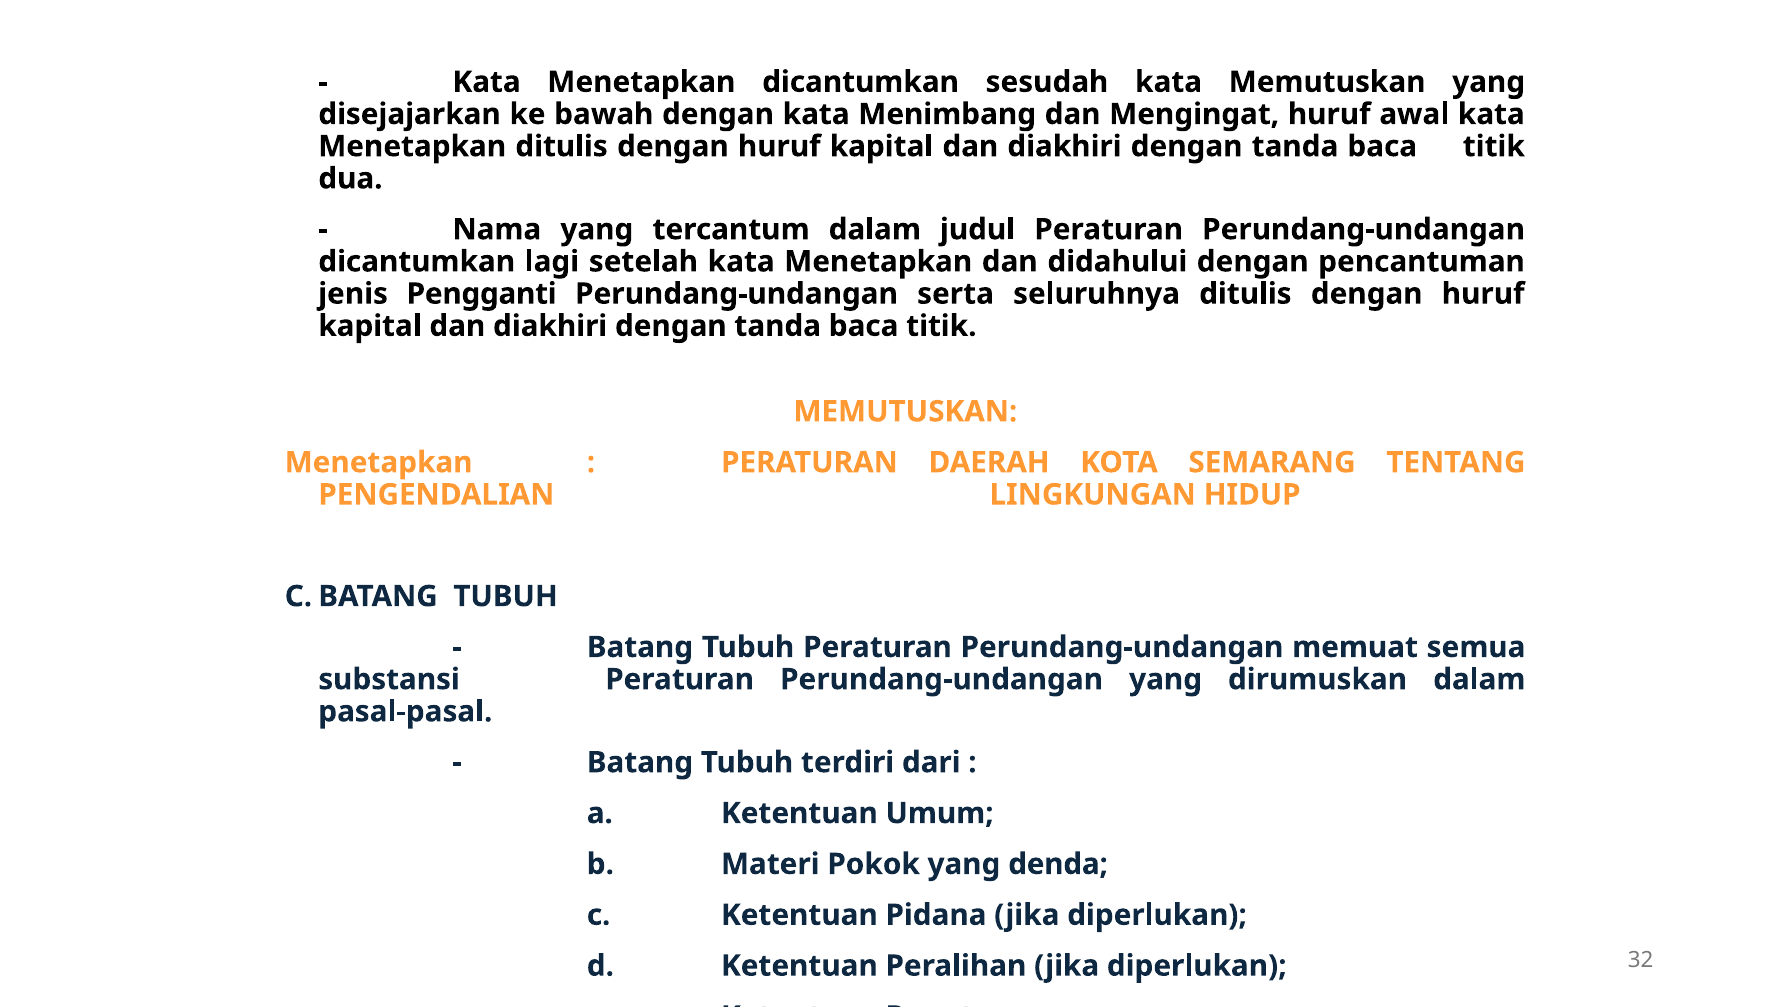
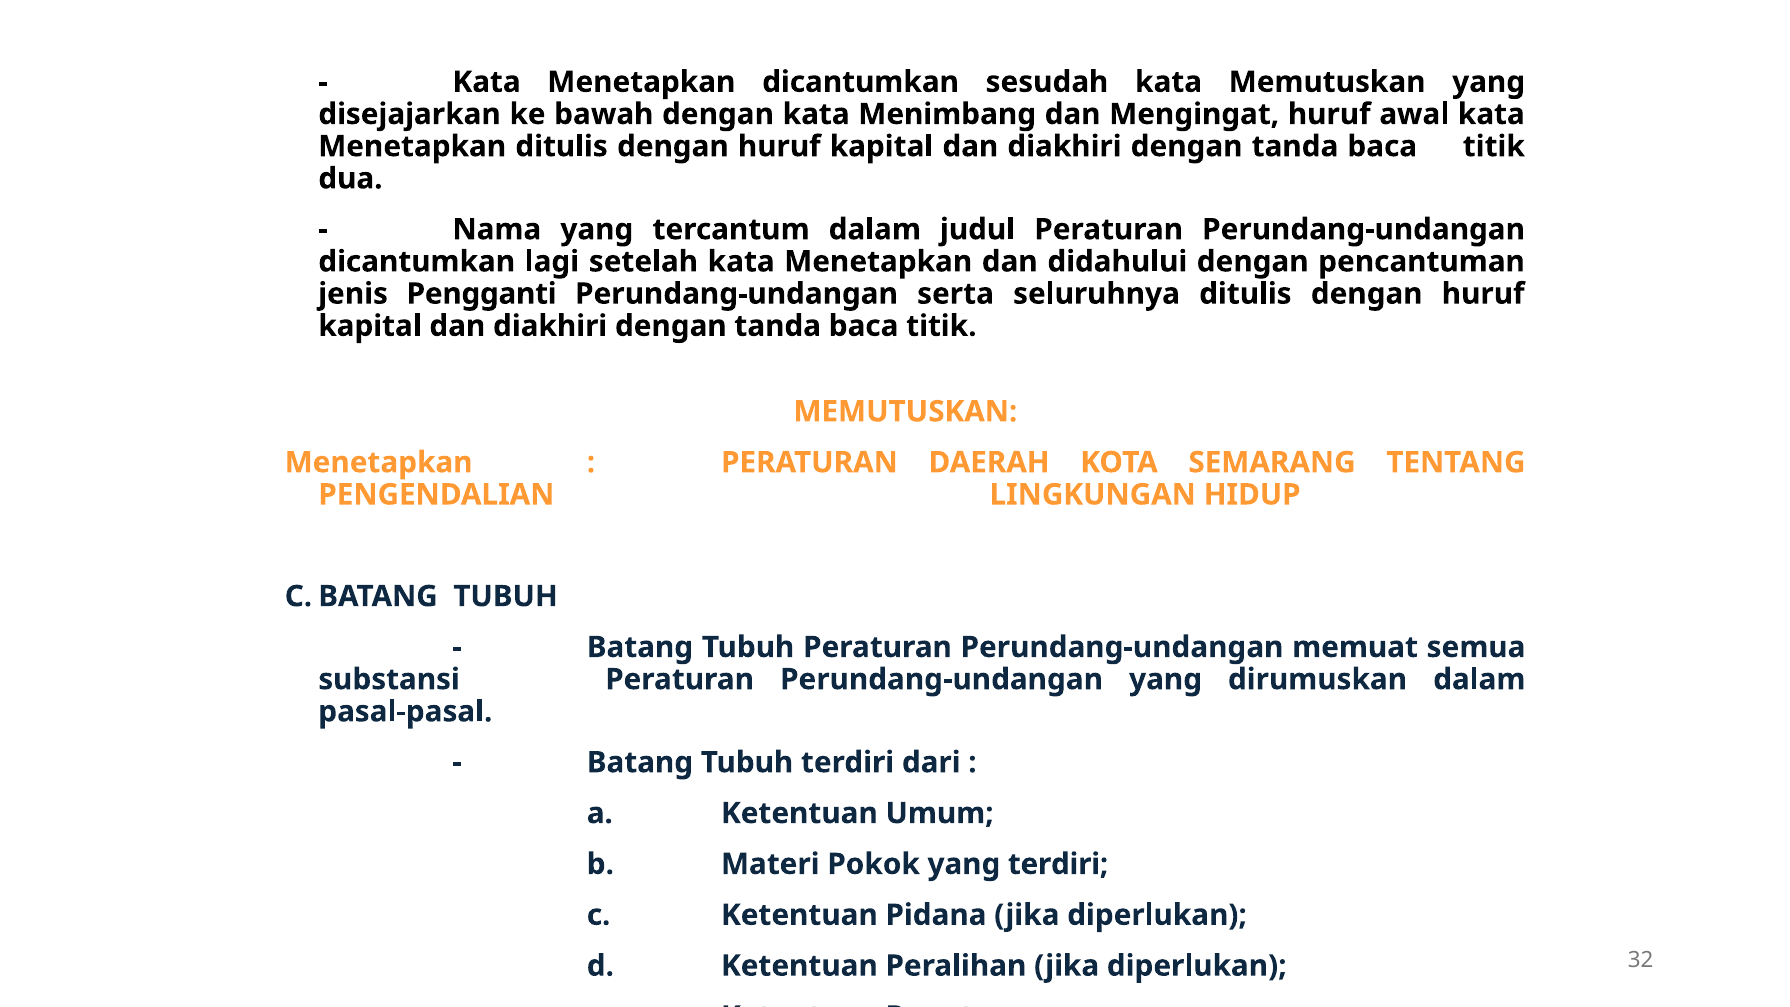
yang denda: denda -> terdiri (1058, 864)
